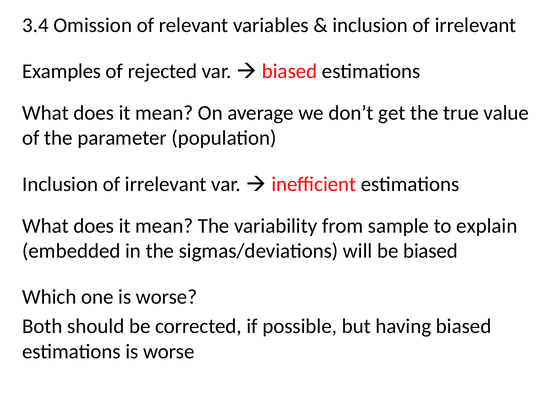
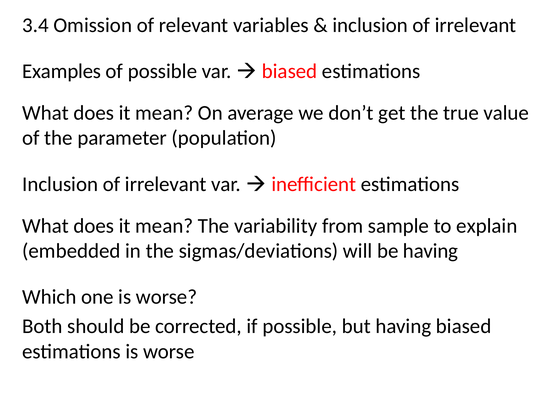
of rejected: rejected -> possible (162, 71)
be biased: biased -> having (430, 251)
